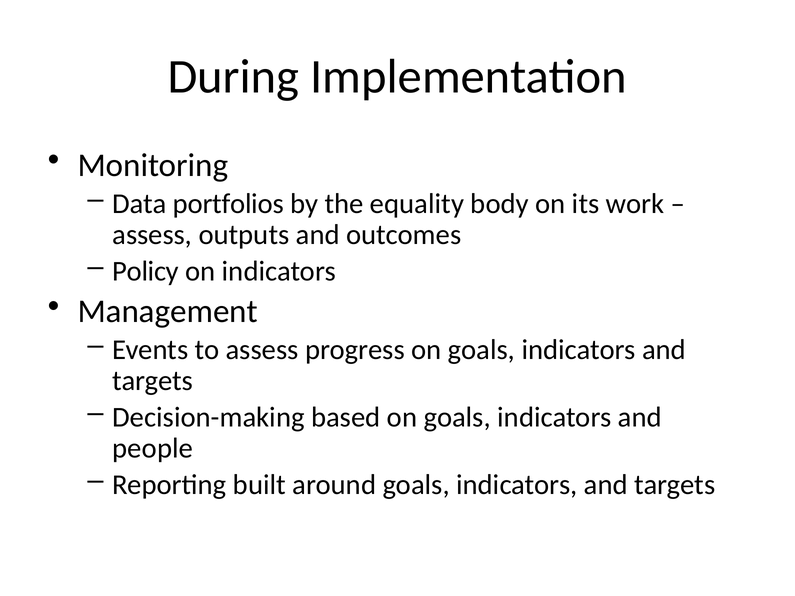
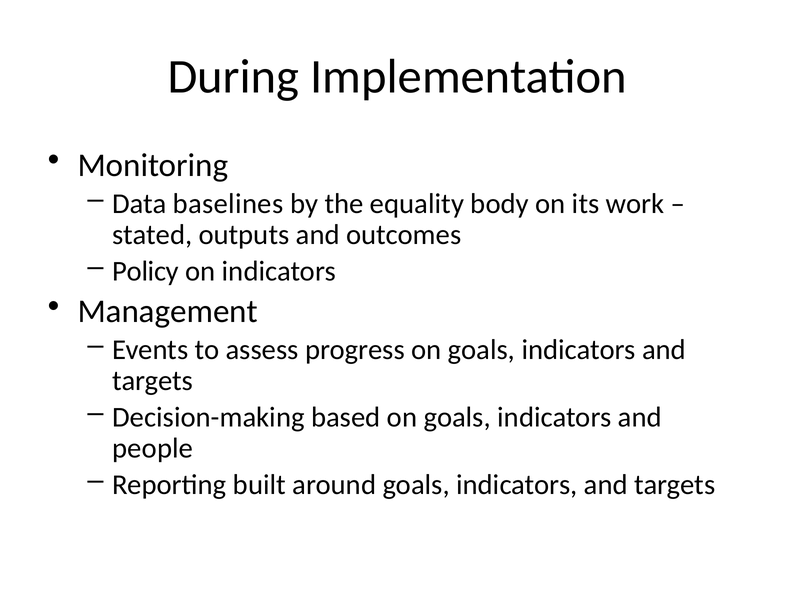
portfolios: portfolios -> baselines (228, 204)
assess: assess -> stated (152, 235)
